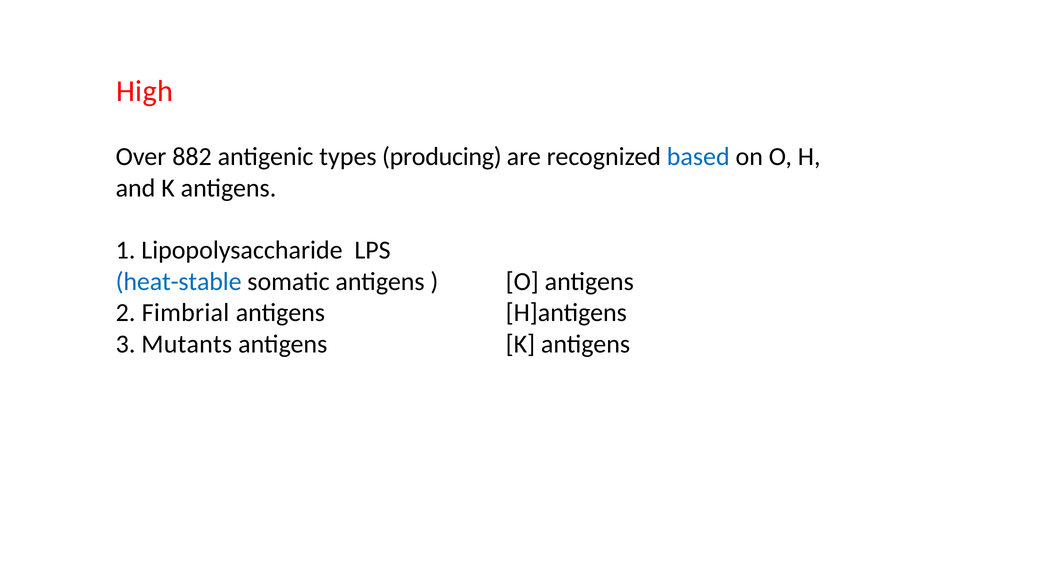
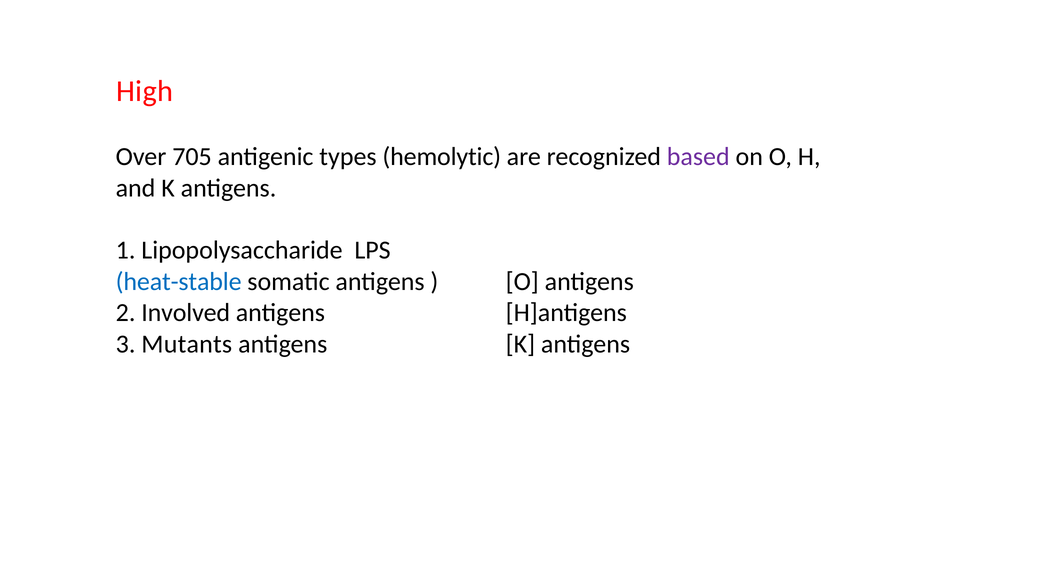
882: 882 -> 705 (192, 157)
producing: producing -> hemolytic (442, 157)
based colour: blue -> purple (698, 157)
Fimbrial: Fimbrial -> Involved (186, 313)
